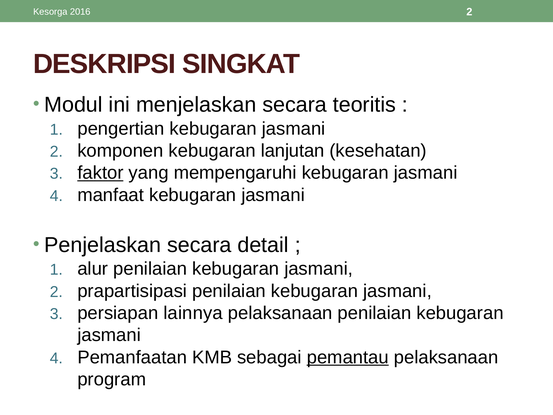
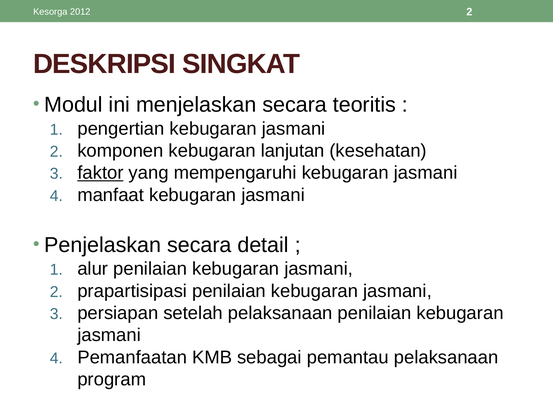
2016: 2016 -> 2012 (80, 12)
lainnya: lainnya -> setelah (193, 313)
pemantau underline: present -> none (348, 357)
